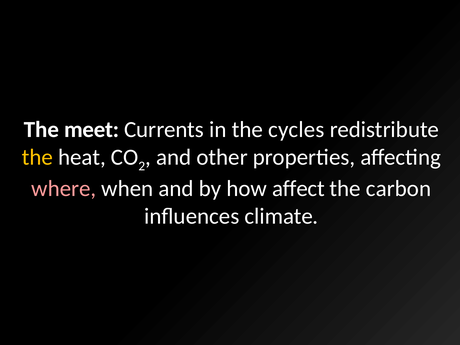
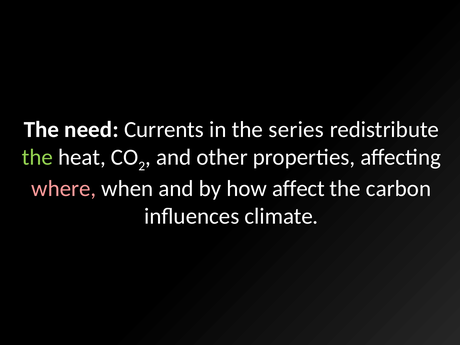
meet: meet -> need (91, 130)
cycles: cycles -> series (296, 130)
the colour: yellow -> light green (37, 157)
